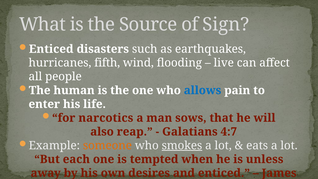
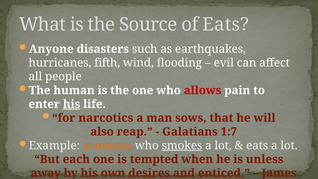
of Sign: Sign -> Eats (226, 24)
Enticed: Enticed -> Anyone (51, 49)
live: live -> evil (224, 63)
allows colour: blue -> red (203, 90)
his underline: none -> present (72, 104)
4:7: 4:7 -> 1:7 (229, 132)
